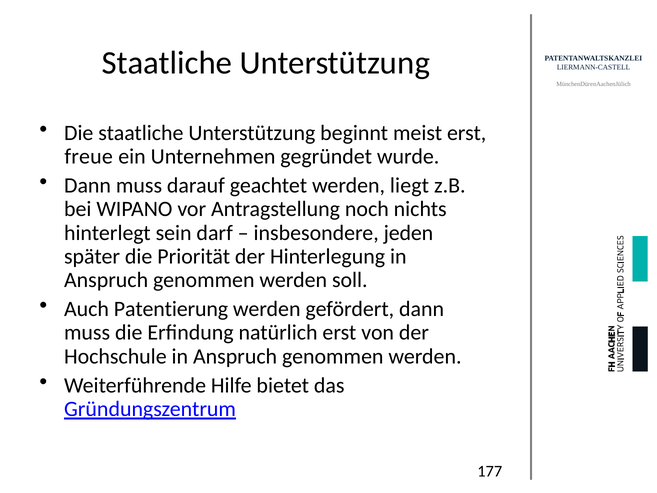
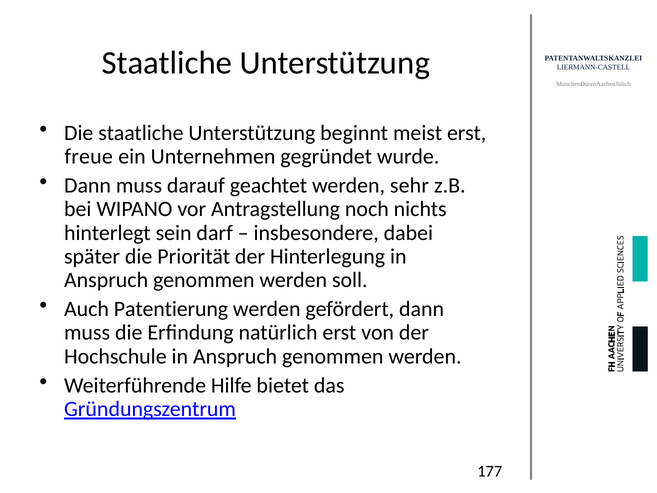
liegt: liegt -> sehr (409, 185)
jeden: jeden -> dabei (408, 233)
